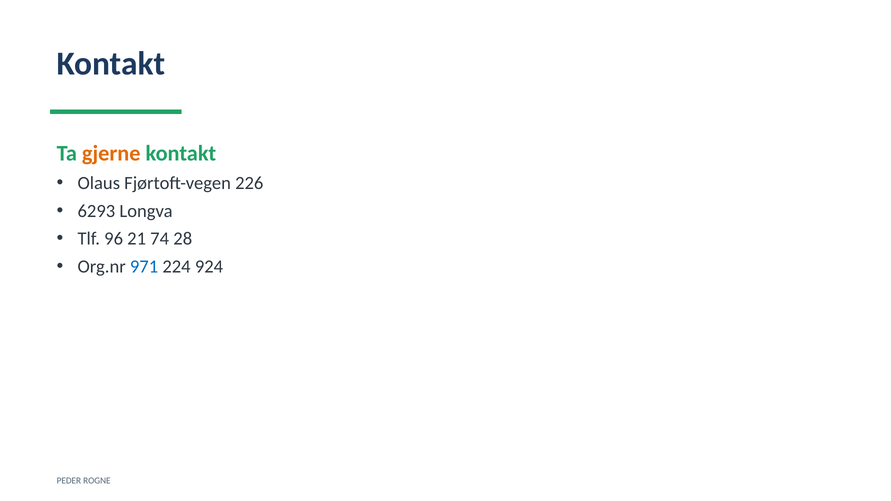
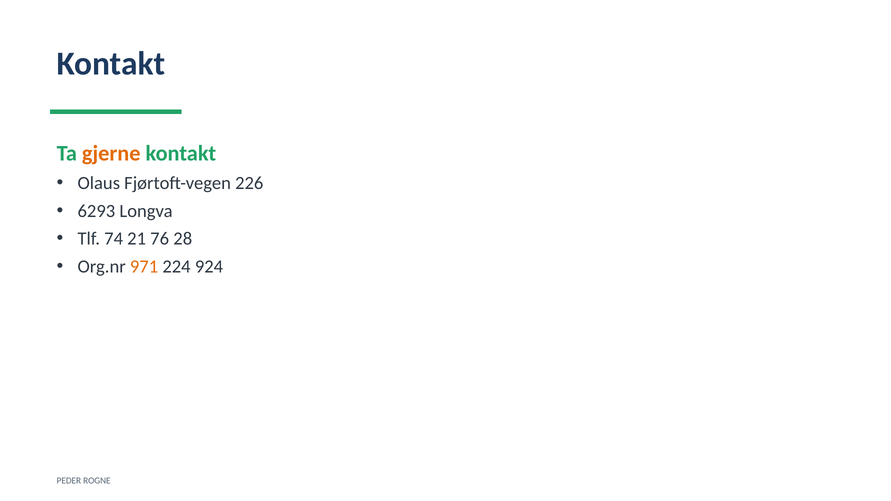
96: 96 -> 74 (114, 239)
74: 74 -> 76 (160, 239)
971 colour: blue -> orange (144, 267)
